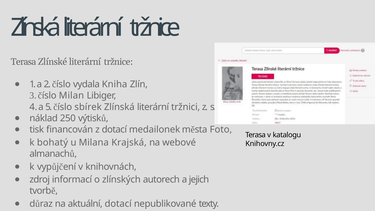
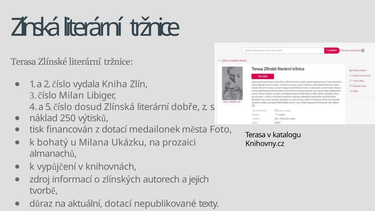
sbírek: sbírek -> dosud (88, 107)
tržnici: tržnici -> dobře (186, 107)
Krajská: Krajská -> Ukázku (129, 142)
webové: webové -> prozaici (179, 142)
